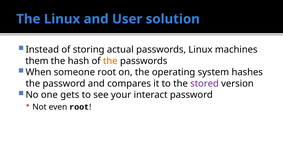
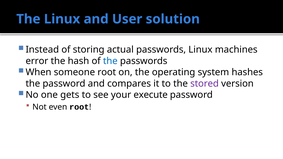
them: them -> error (37, 61)
the colour: orange -> blue (110, 61)
interact: interact -> execute (151, 95)
